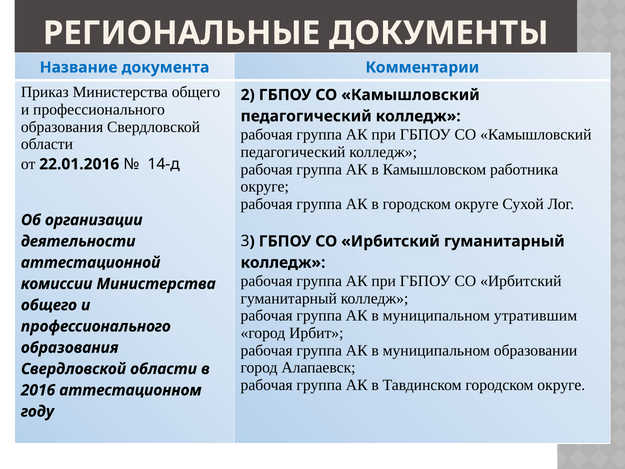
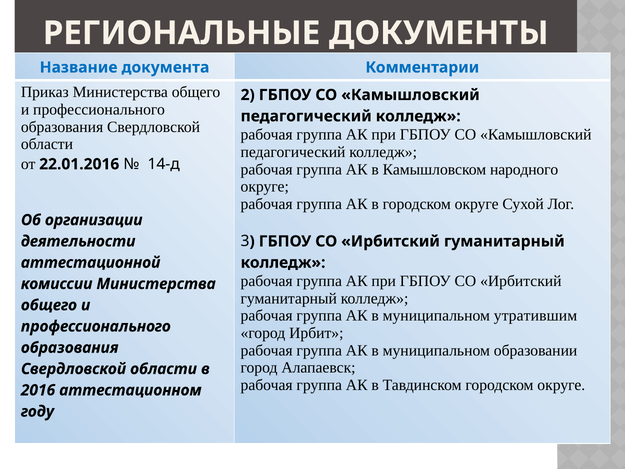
работника: работника -> народного (524, 169)
